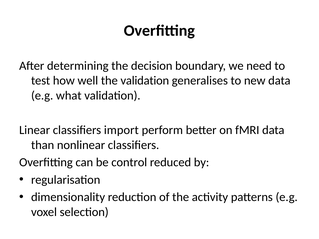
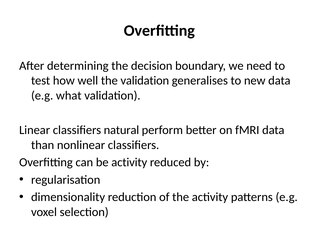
import: import -> natural (121, 130)
be control: control -> activity (129, 163)
